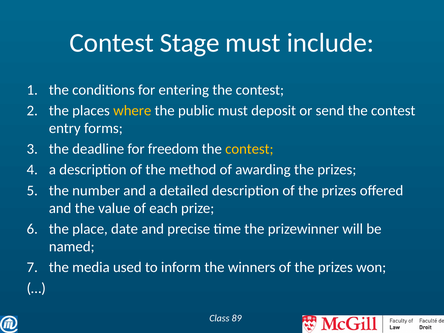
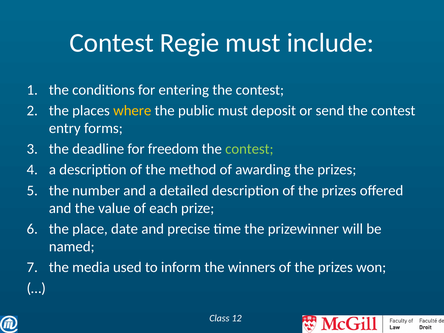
Stage: Stage -> Regie (190, 43)
contest colour: yellow -> light green (249, 149)
89: 89 -> 12 (237, 318)
